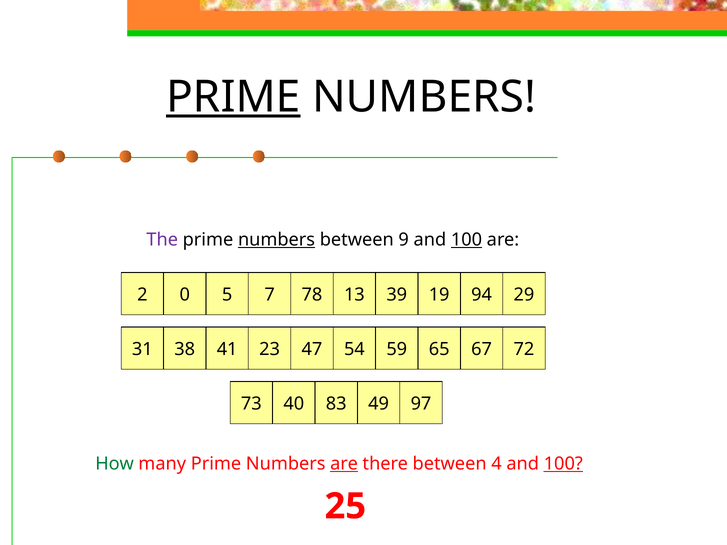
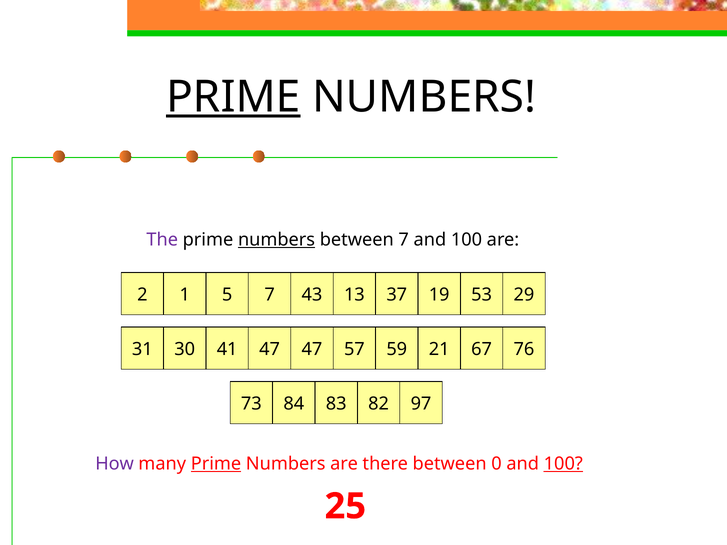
between 9: 9 -> 7 (404, 240)
100 underline: present -> none (466, 240)
0: 0 -> 1 (185, 295)
78: 78 -> 43 (312, 295)
39: 39 -> 37 (397, 295)
94: 94 -> 53 (482, 295)
38: 38 -> 30 (185, 350)
41 23: 23 -> 47 (270, 350)
54: 54 -> 57 (354, 350)
65: 65 -> 21 (439, 350)
72: 72 -> 76 (524, 350)
40: 40 -> 84 (294, 404)
49: 49 -> 82 (379, 404)
How colour: green -> purple (115, 464)
Prime underline: none -> present (216, 464)
are underline: present -> none (344, 464)
4: 4 -> 0 (496, 464)
